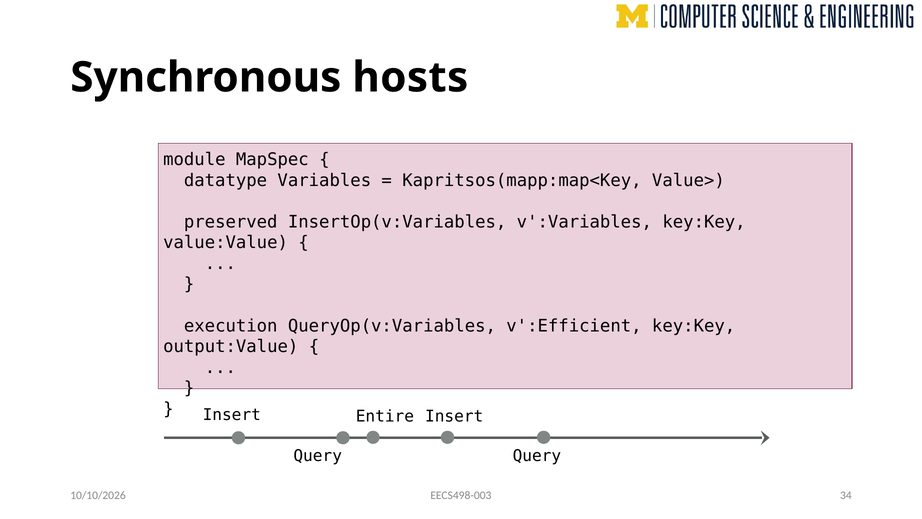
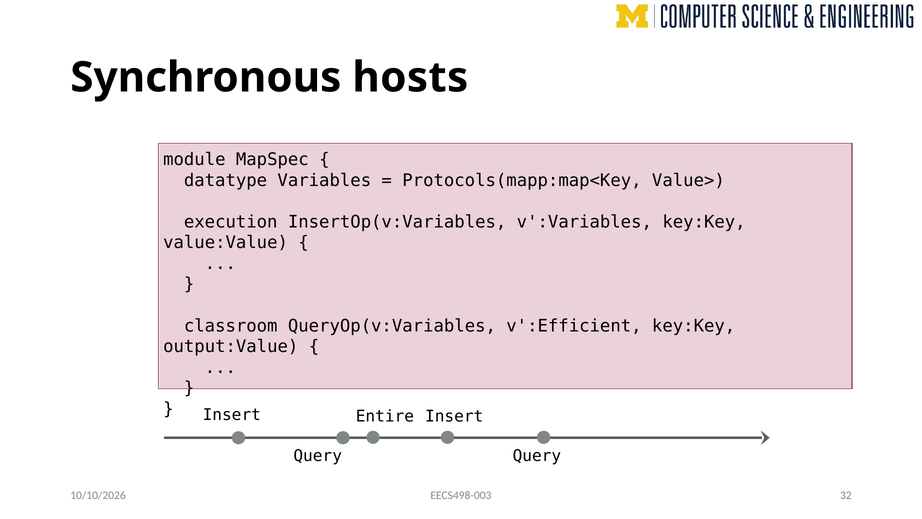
Kapritsos(mapp:map<Key: Kapritsos(mapp:map<Key -> Protocols(mapp:map<Key (522, 180)
preserved: preserved -> execution (231, 222)
execution: execution -> classroom (231, 326)
34: 34 -> 32 (846, 495)
